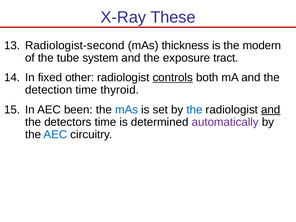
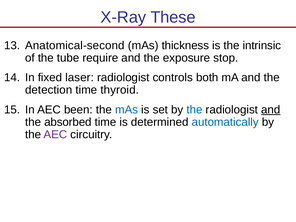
Radiologist-second: Radiologist-second -> Anatomical-second (75, 45)
modern: modern -> intrinsic (262, 45)
system: system -> require (100, 58)
tract: tract -> stop (226, 58)
other: other -> laser (80, 78)
controls underline: present -> none (173, 78)
detectors: detectors -> absorbed (68, 122)
automatically colour: purple -> blue (225, 122)
AEC colour: blue -> purple (55, 135)
